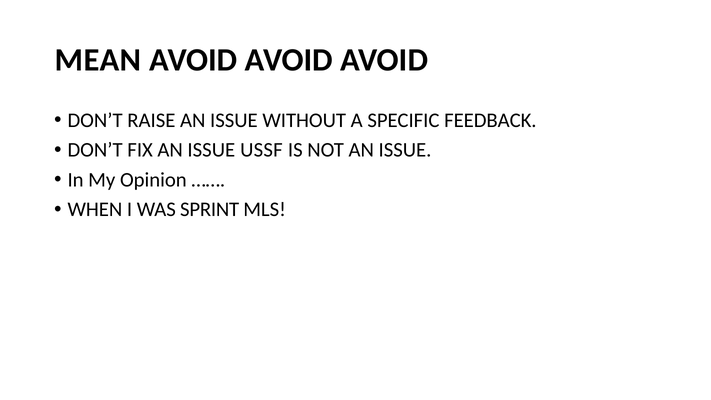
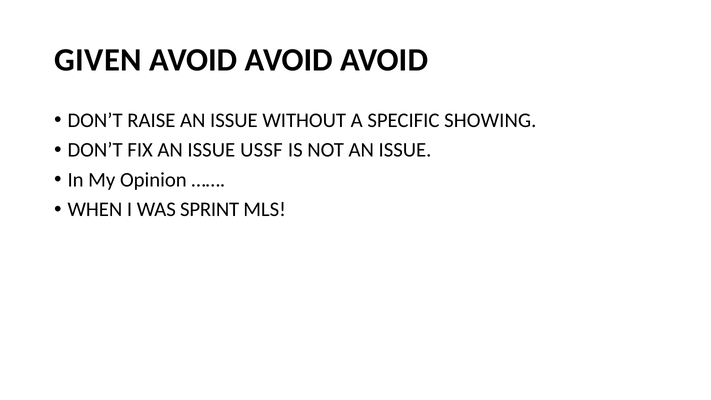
MEAN: MEAN -> GIVEN (98, 60)
FEEDBACK: FEEDBACK -> SHOWING (490, 120)
